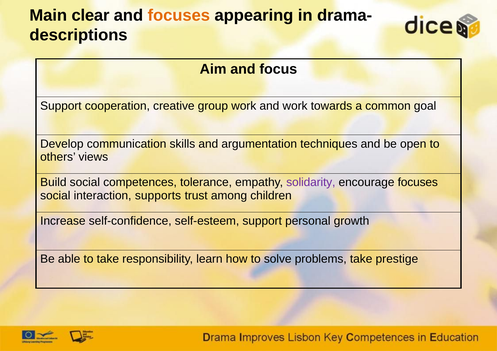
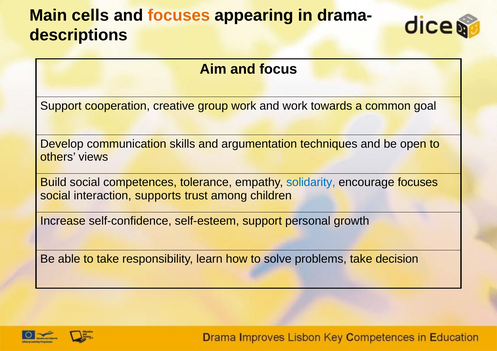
clear: clear -> cells (90, 15)
solidarity colour: purple -> blue (311, 183)
prestige: prestige -> decision (397, 259)
